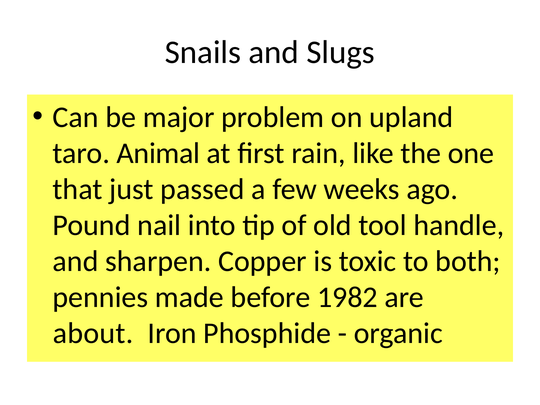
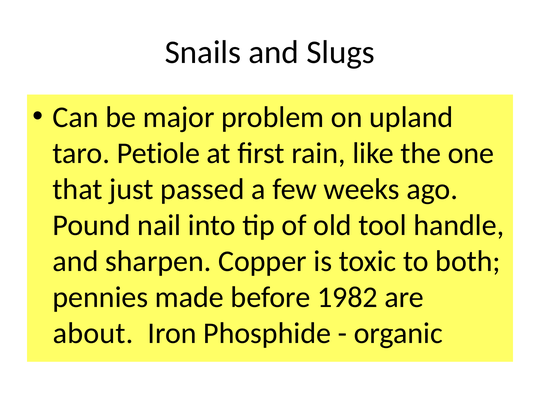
Animal: Animal -> Petiole (158, 153)
